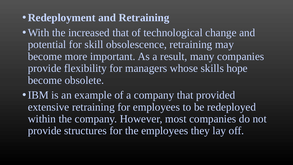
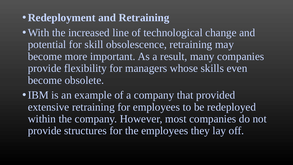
increased that: that -> line (121, 33)
hope: hope -> even (237, 68)
